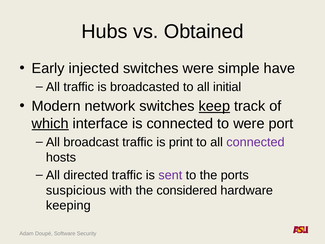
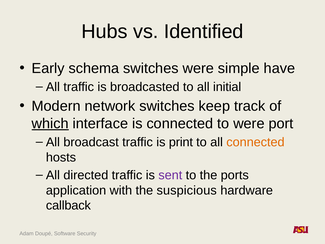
Obtained: Obtained -> Identified (204, 31)
injected: injected -> schema (94, 68)
keep underline: present -> none (214, 106)
connected colour: purple -> orange (255, 142)
suspicious: suspicious -> application (76, 190)
considered: considered -> suspicious (187, 190)
keeping: keeping -> callback (68, 205)
